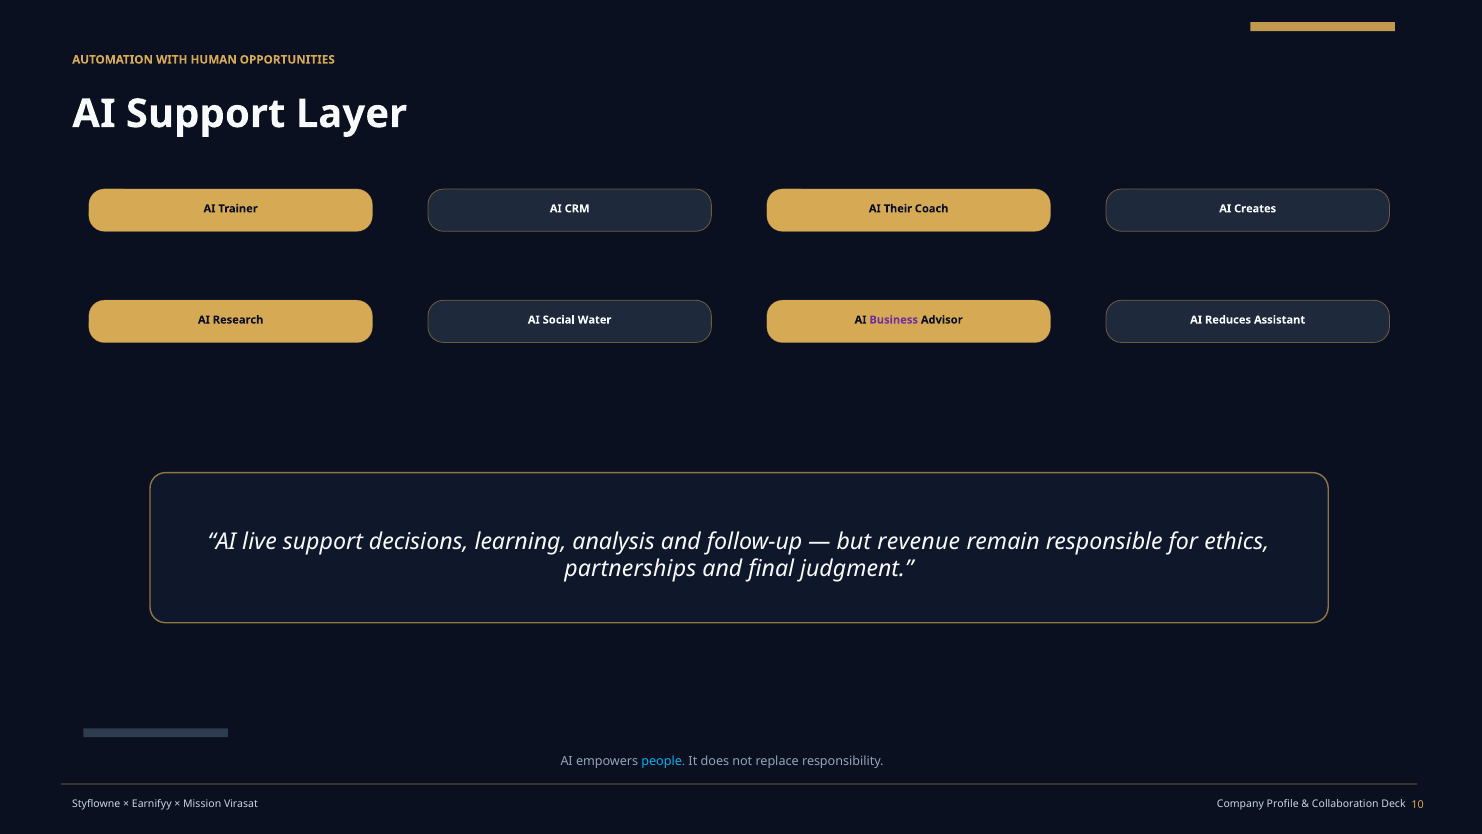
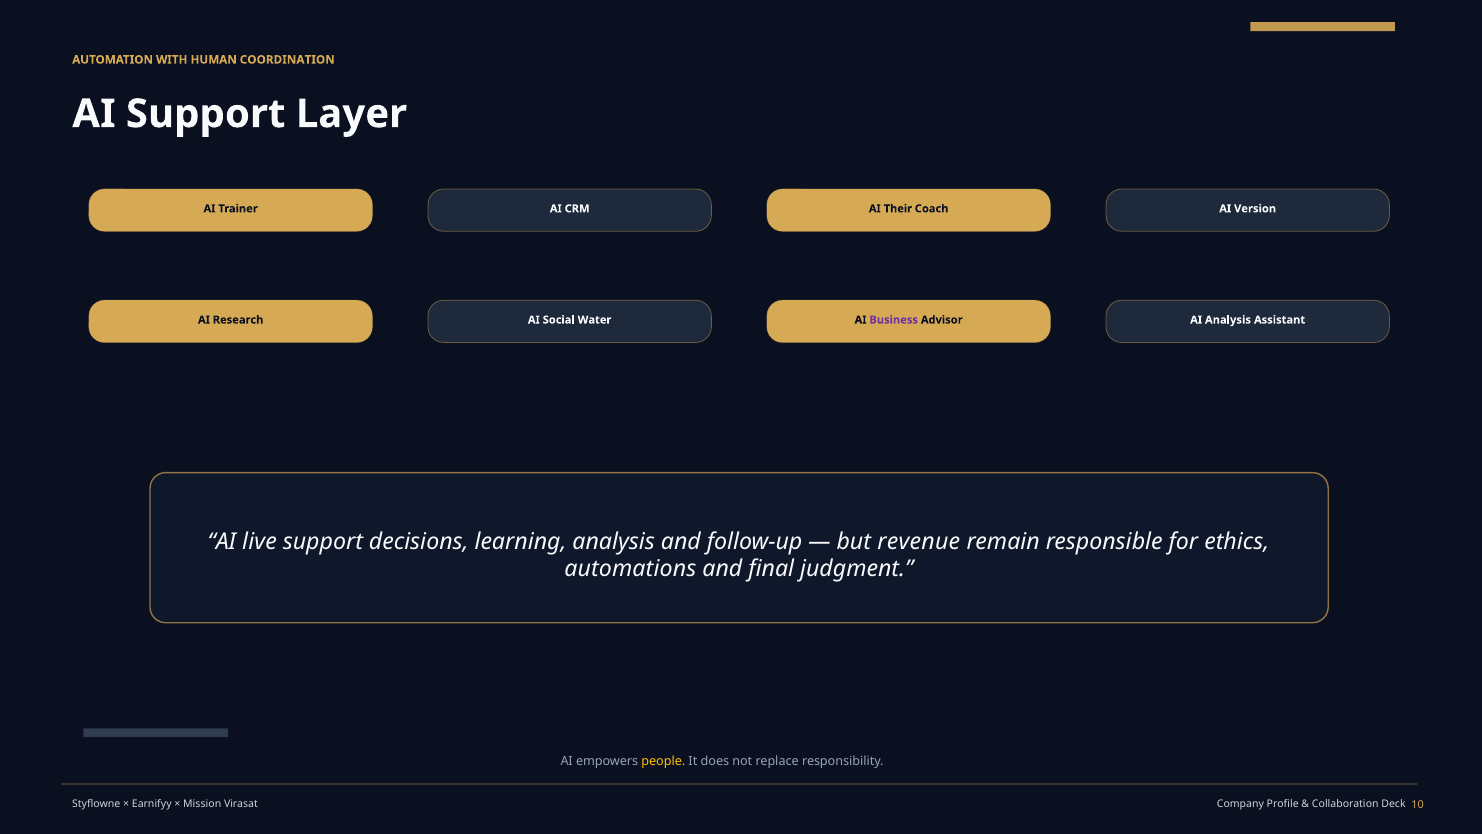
OPPORTUNITIES: OPPORTUNITIES -> COORDINATION (287, 60)
Creates: Creates -> Version (1255, 209)
AI Reduces: Reduces -> Analysis (1228, 320)
partnerships: partnerships -> automations (630, 569)
people colour: light blue -> yellow (663, 761)
